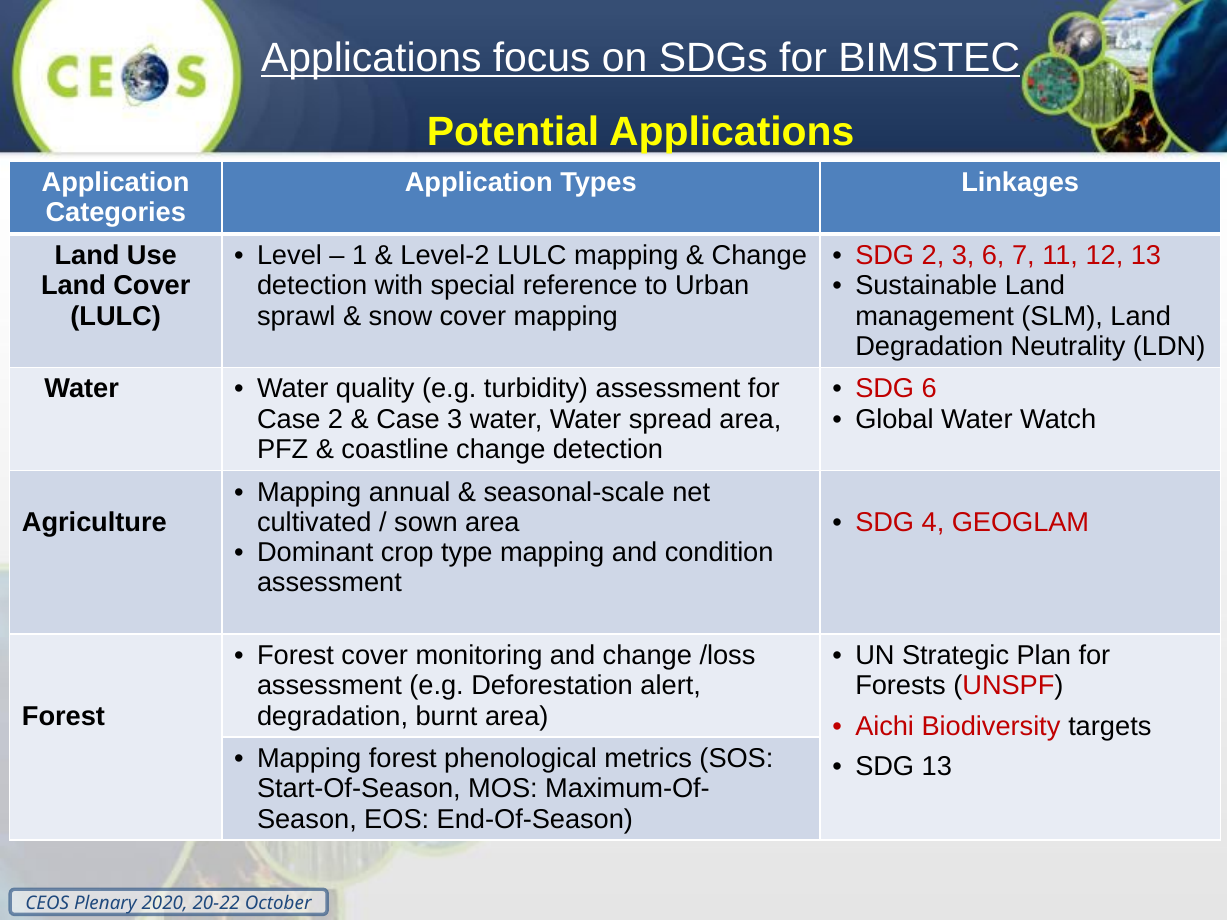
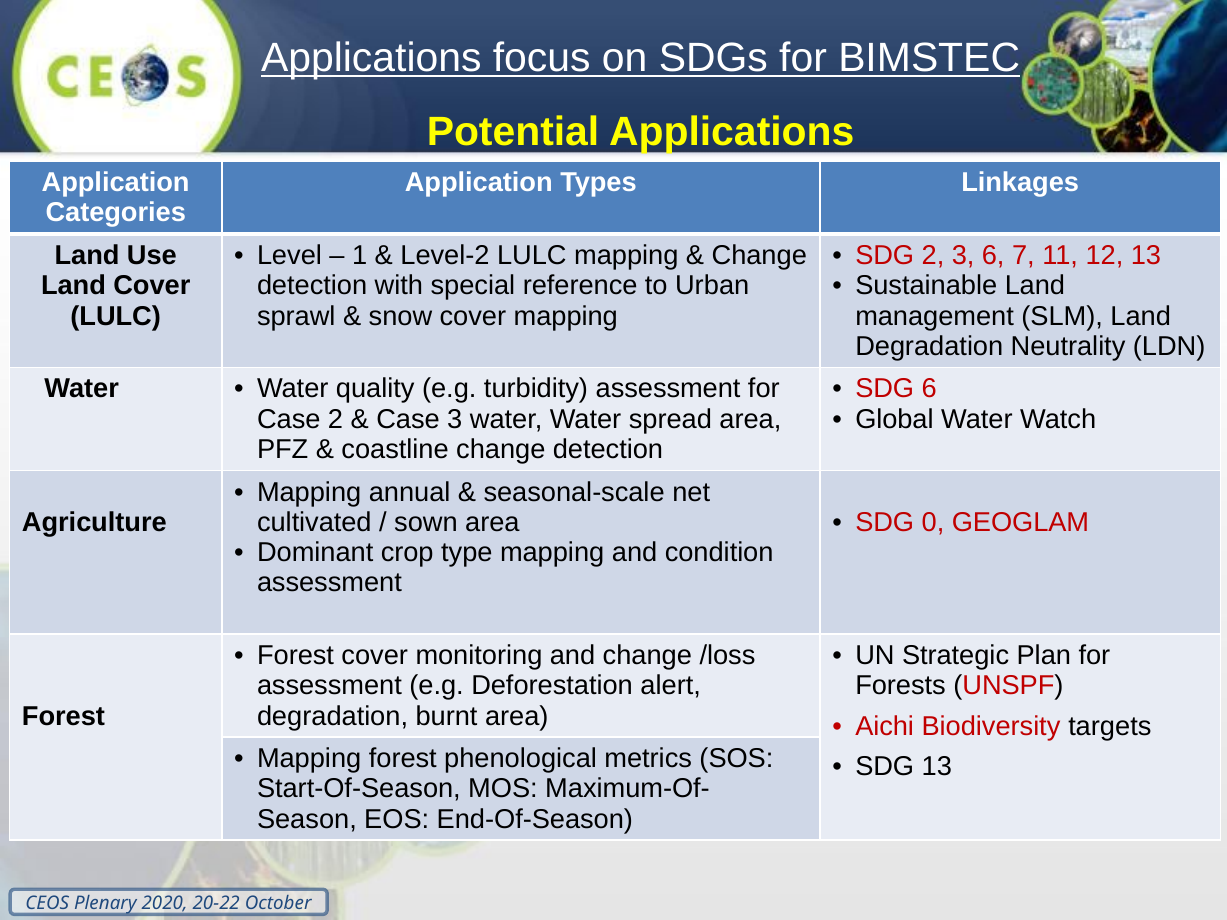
4: 4 -> 0 (933, 523)
